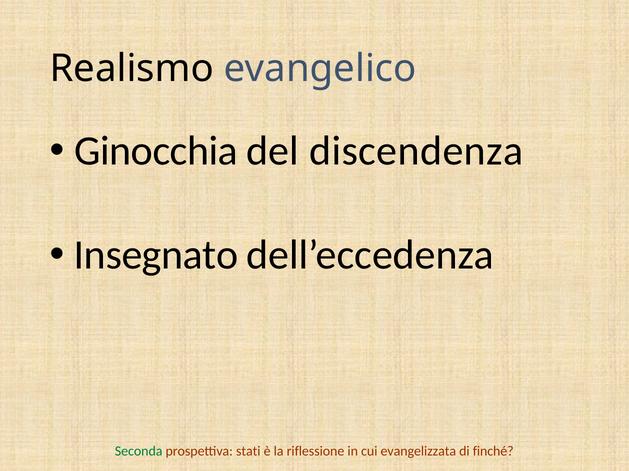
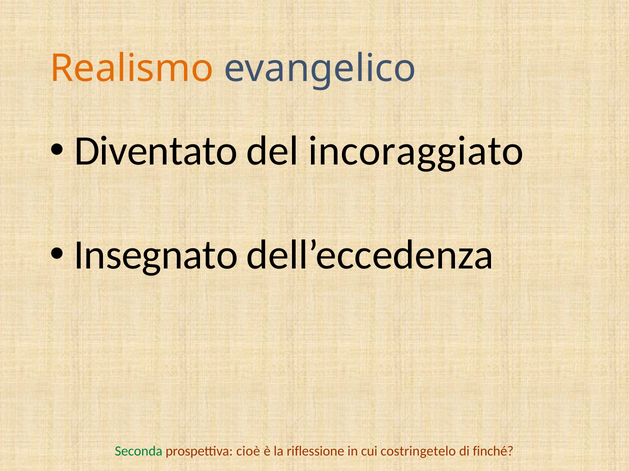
Realismo colour: black -> orange (132, 69)
Ginocchia: Ginocchia -> Diventato (156, 151)
discendenza: discendenza -> incoraggiato (416, 151)
stati: stati -> cioè (248, 452)
evangelizzata: evangelizzata -> costringetelo (418, 452)
